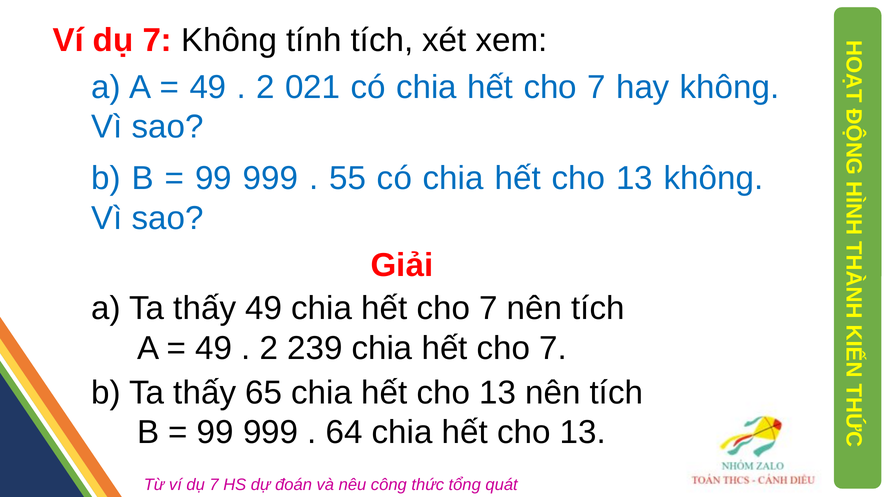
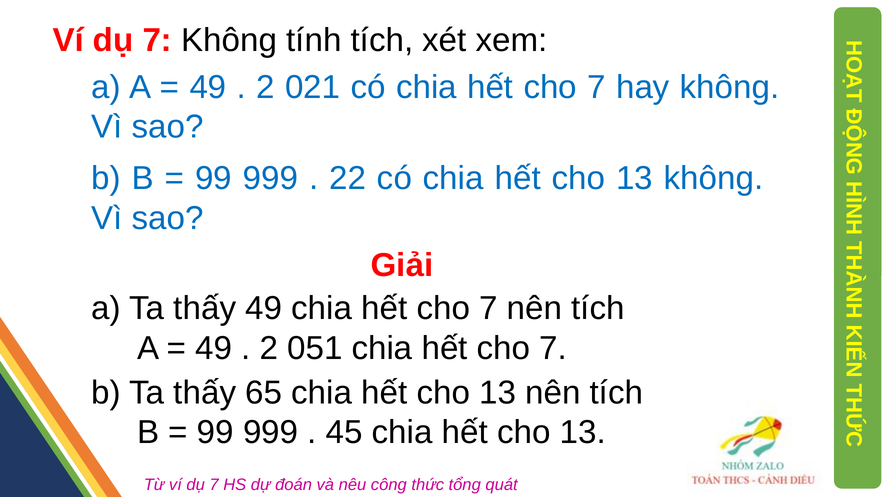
55: 55 -> 22 (348, 179)
239: 239 -> 051 (315, 348)
64: 64 -> 45 (344, 433)
